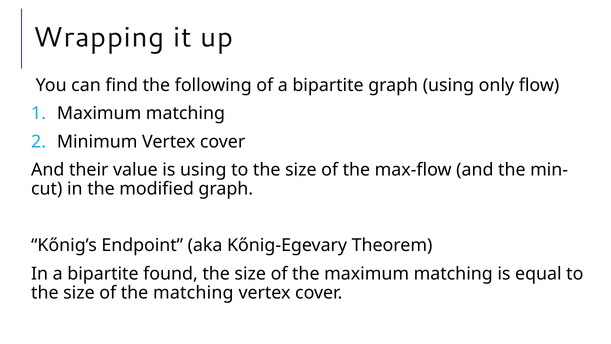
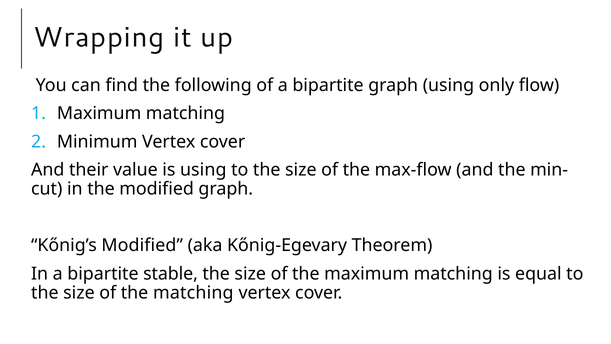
Kőnig’s Endpoint: Endpoint -> Modified (142, 245)
found: found -> stable (171, 273)
